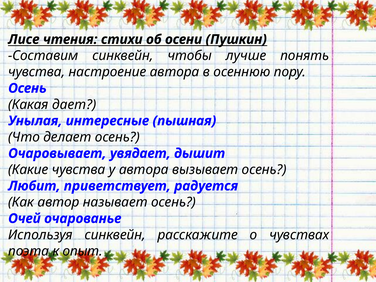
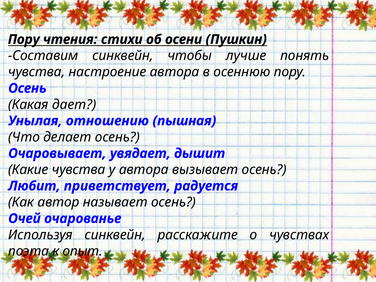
Лисе: Лисе -> Пору (24, 39)
интересные: интересные -> отношению (107, 121)
